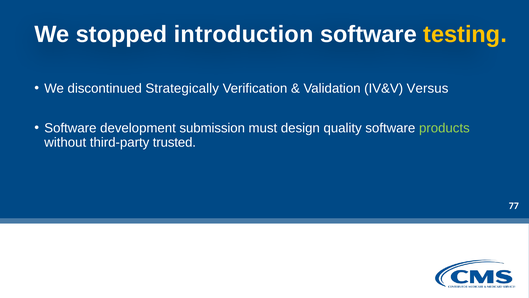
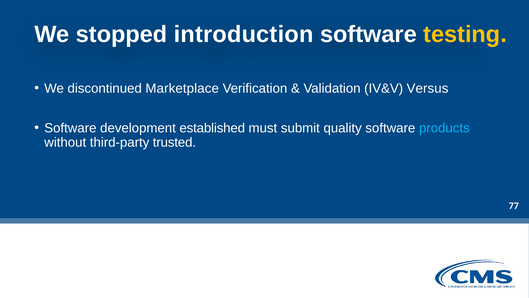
Strategically: Strategically -> Marketplace (182, 88)
submission: submission -> established (212, 128)
design: design -> submit (300, 128)
products colour: light green -> light blue (444, 128)
